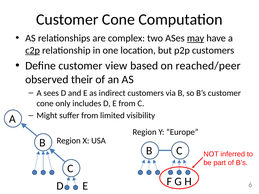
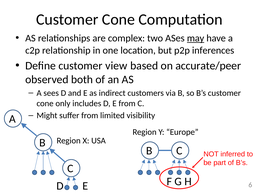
c2p underline: present -> none (33, 50)
p2p customers: customers -> inferences (213, 50)
reached/peer: reached/peer -> accurate/peer (208, 66)
their: their -> both (82, 80)
